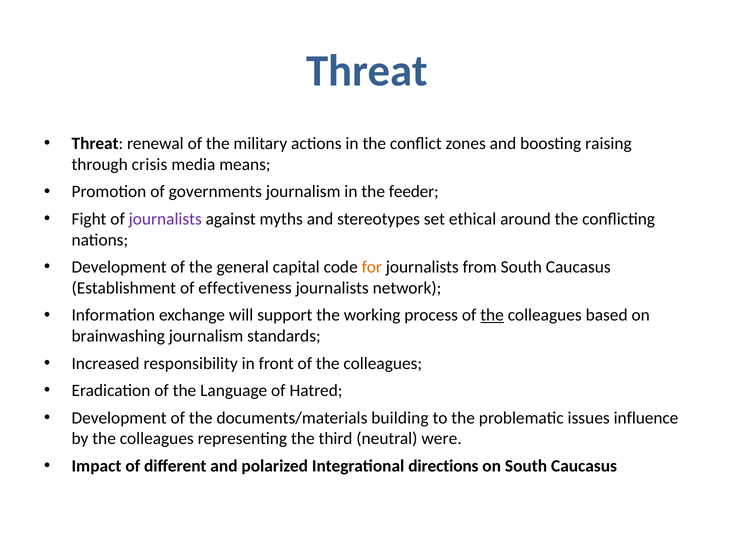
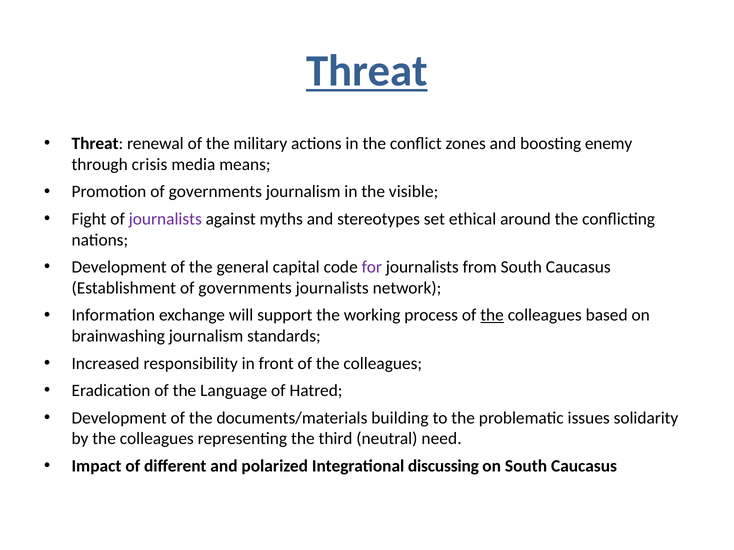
Threat underline: none -> present (367, 71)
raising: raising -> enemy (609, 144)
feeder: feeder -> visible (414, 192)
for colour: orange -> purple (372, 267)
Establishment of effectiveness: effectiveness -> governments (245, 288)
influence: influence -> solidarity (646, 418)
were: were -> need (442, 439)
directions: directions -> discussing (443, 466)
